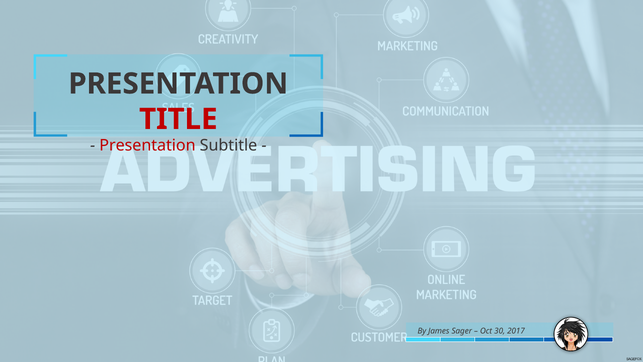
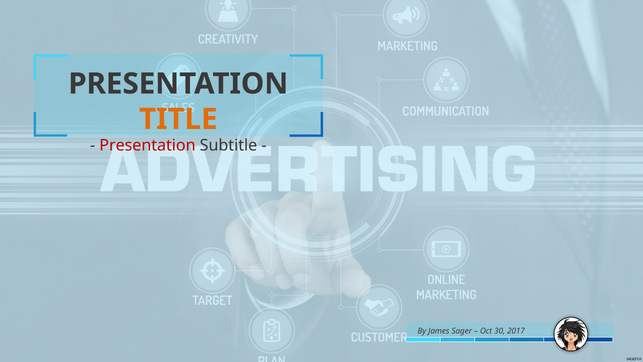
TITLE colour: red -> orange (178, 119)
